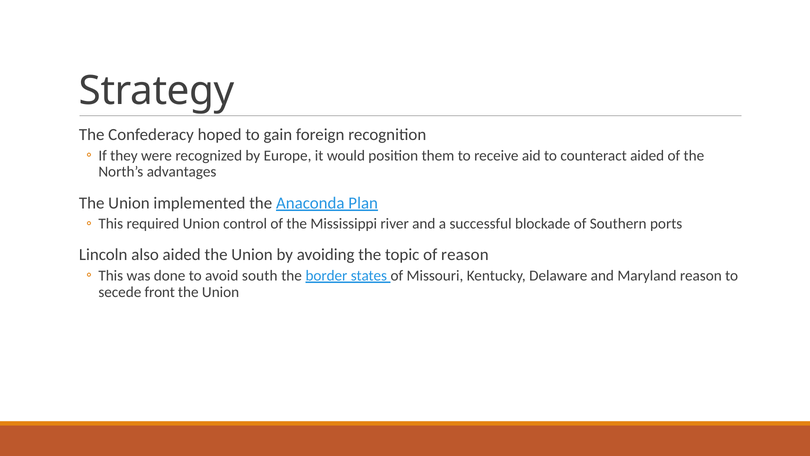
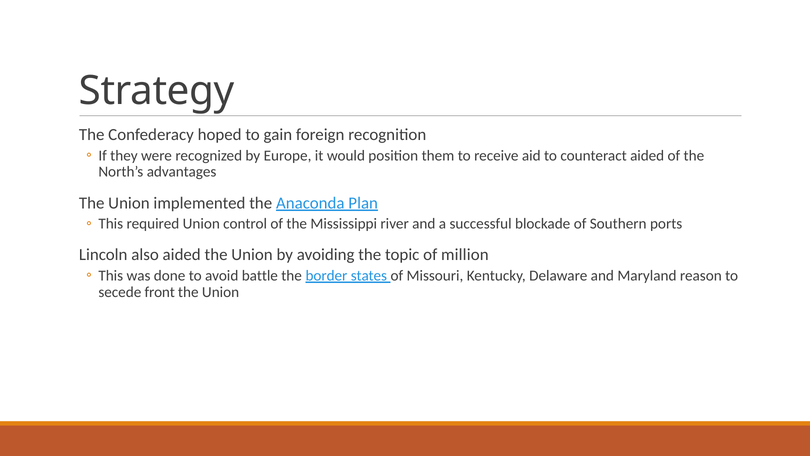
of reason: reason -> million (465, 255)
south: south -> battle (260, 275)
